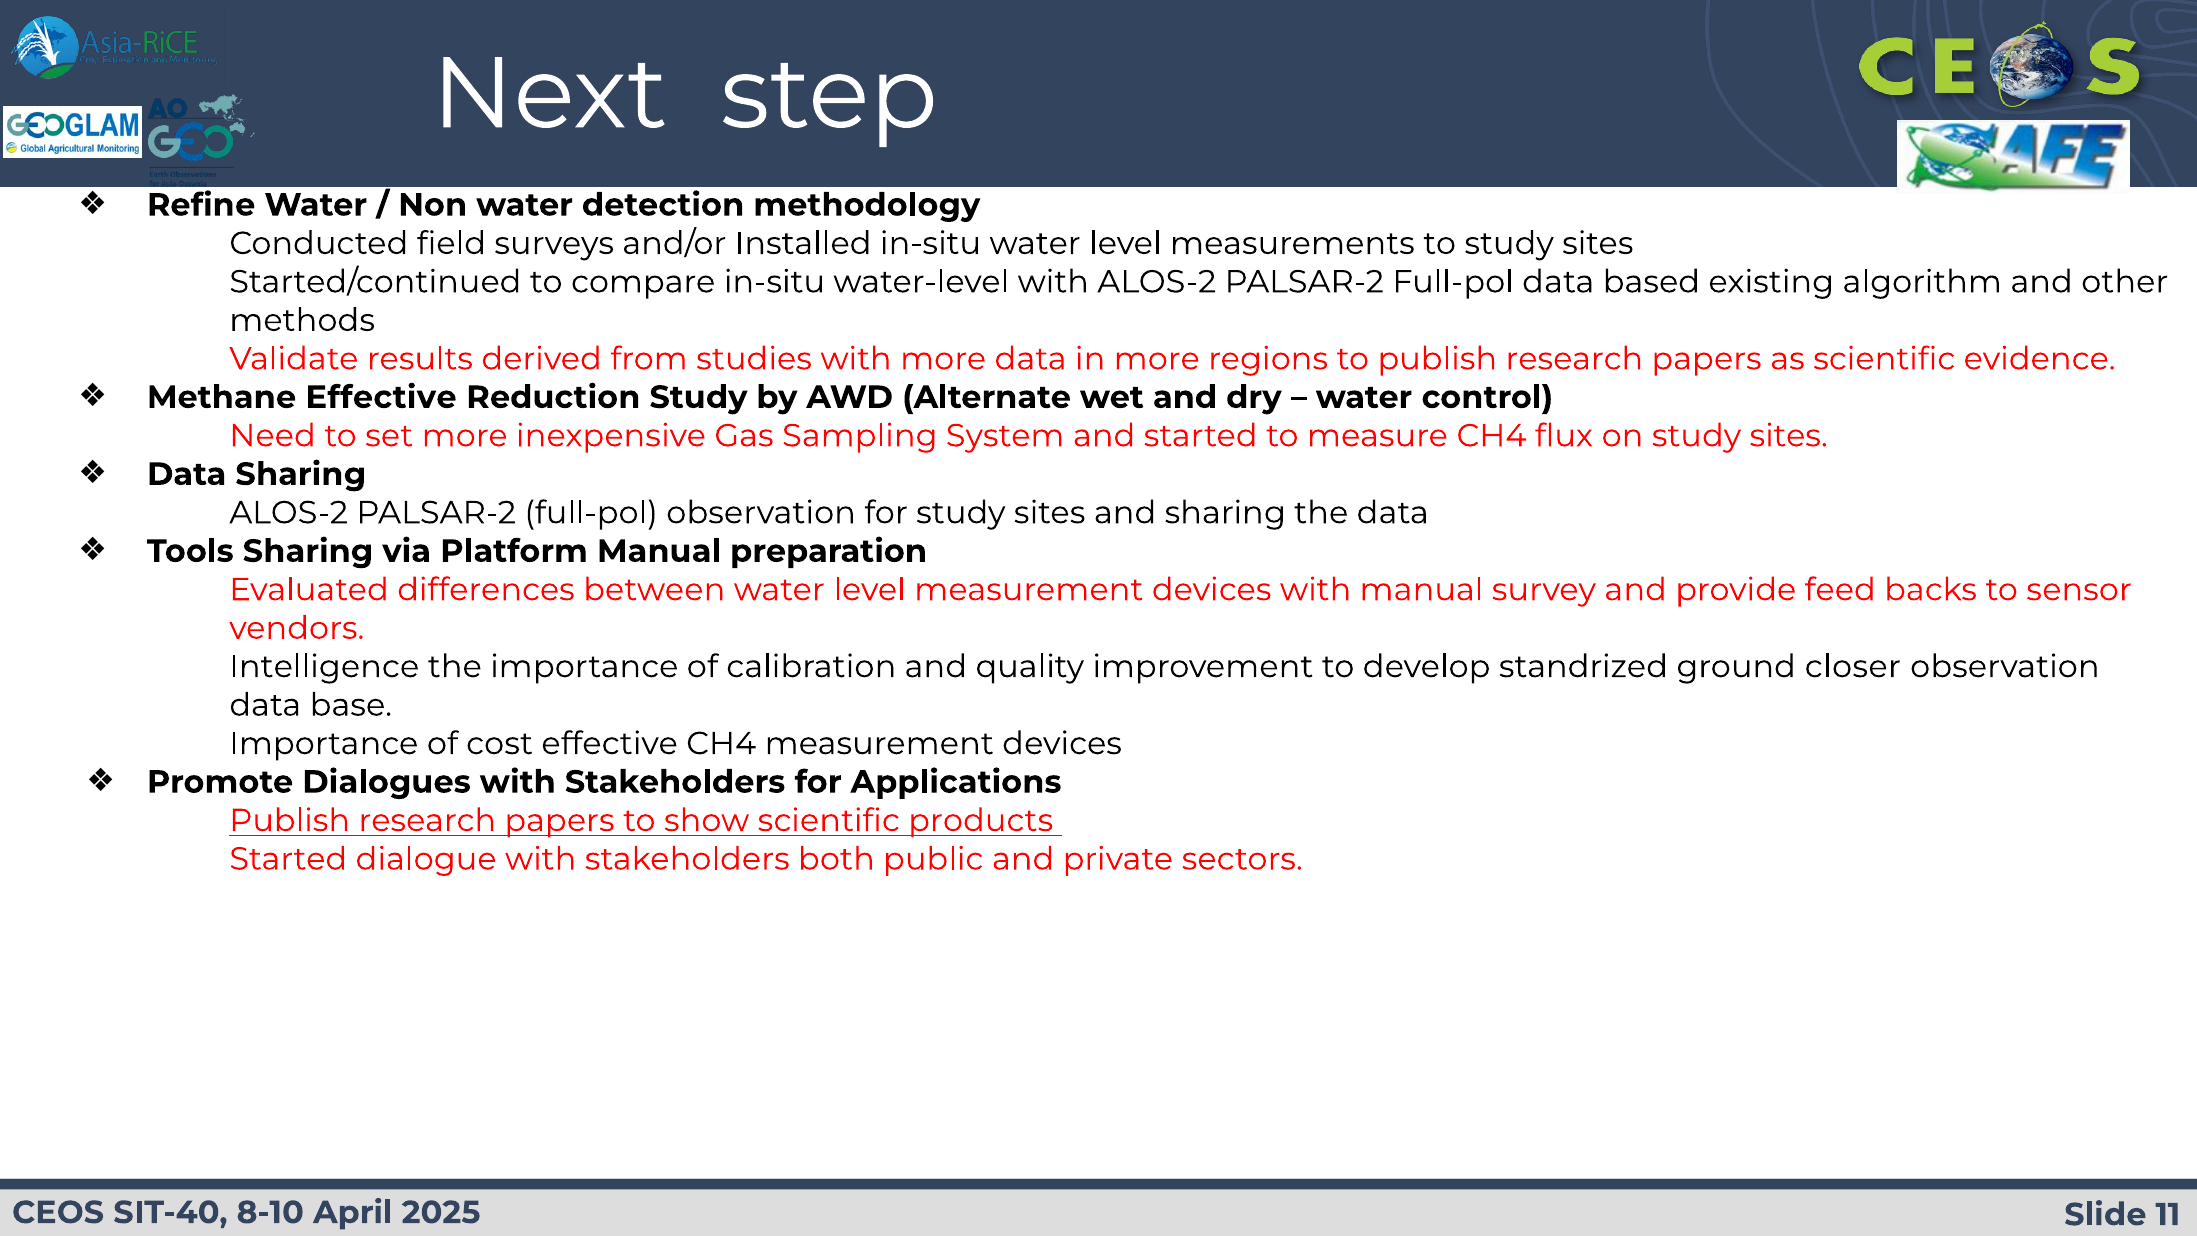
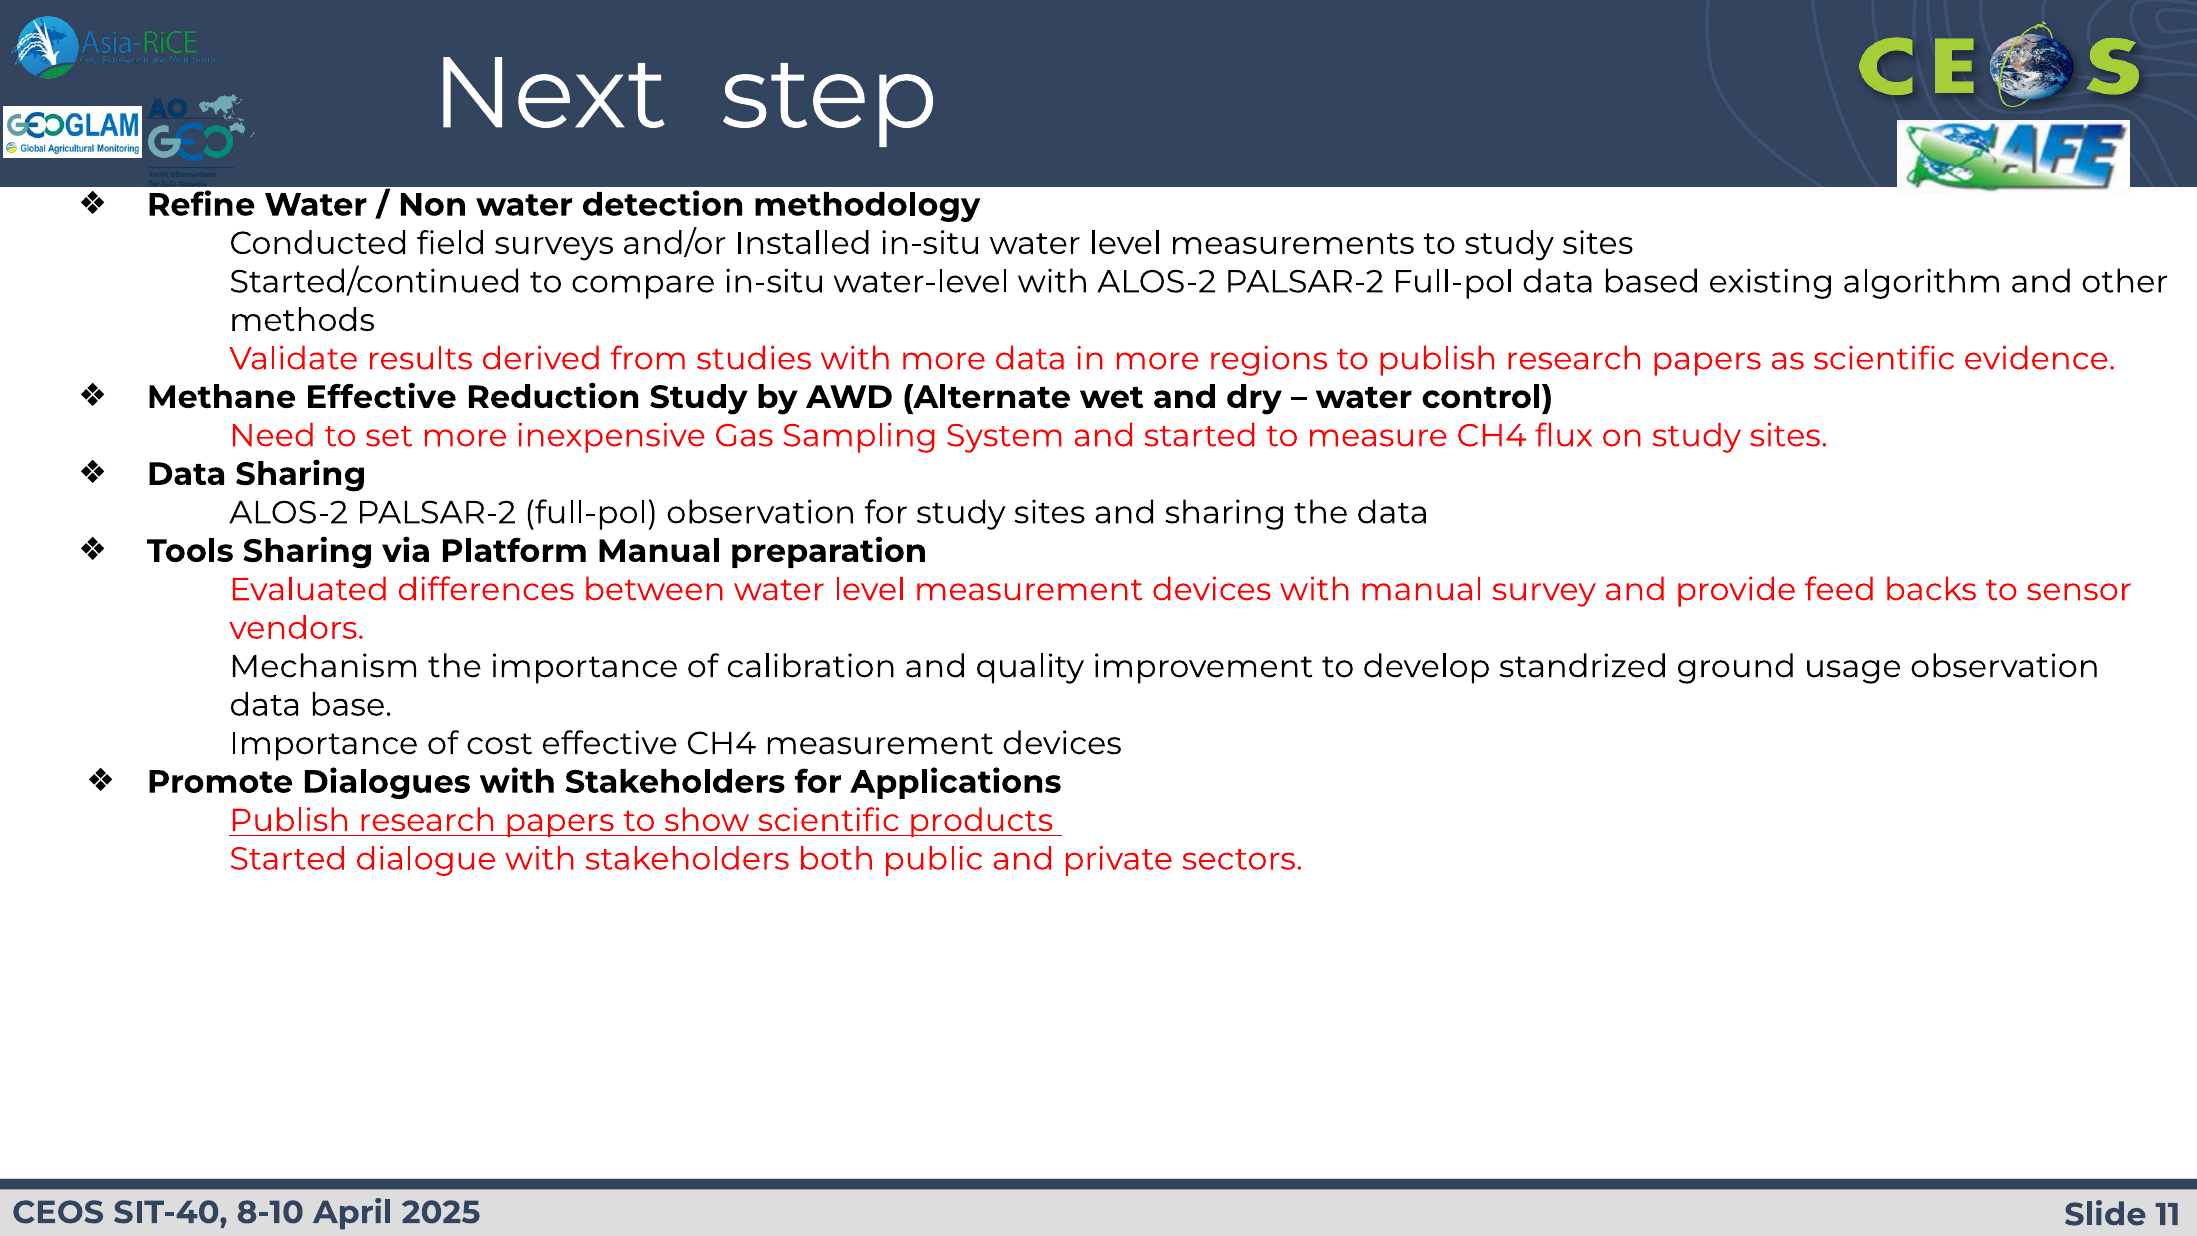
Intelligence: Intelligence -> Mechanism (324, 667)
closer: closer -> usage (1853, 667)
